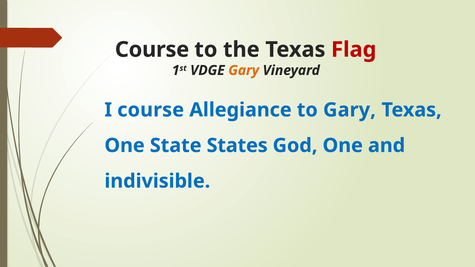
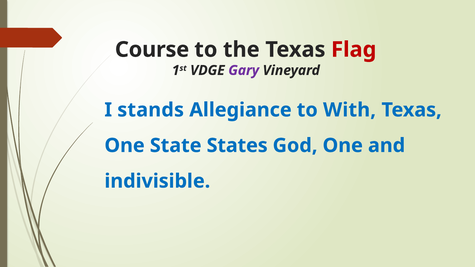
Gary colour: orange -> purple (244, 70)
I course: course -> stands (151, 110)
to Gary: Gary -> With (350, 110)
